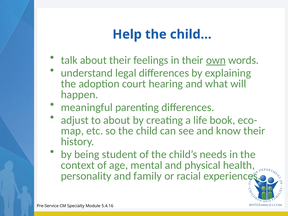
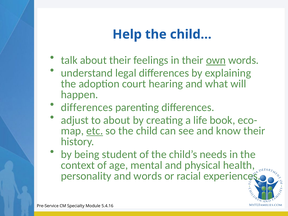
meaningful: meaningful -> differences (87, 107)
etc underline: none -> present (95, 131)
and family: family -> words (148, 176)
